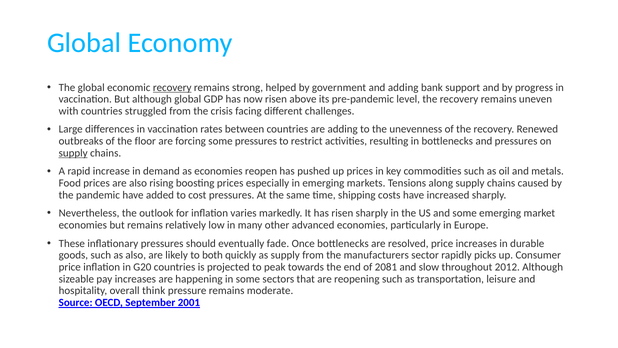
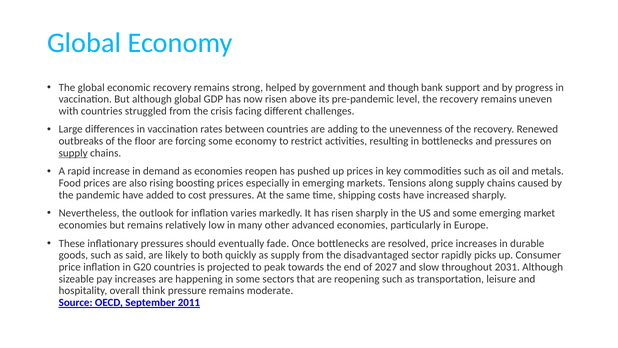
recovery underline: present -> none (172, 87)
and adding: adding -> though (403, 87)
some pressures: pressures -> economy (256, 141)
as also: also -> said (136, 255)
manufacturers: manufacturers -> disadvantaged (376, 255)
2081: 2081 -> 2027 (386, 267)
2012: 2012 -> 2031 (507, 267)
2001: 2001 -> 2011 (189, 302)
